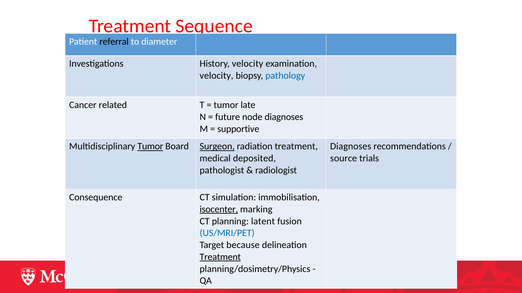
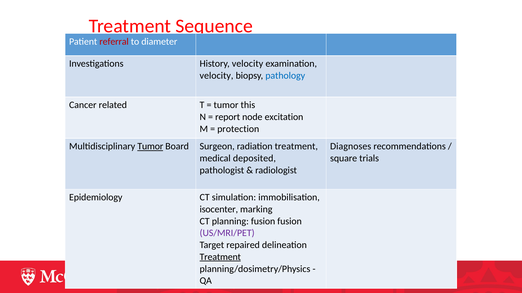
referral colour: black -> red (114, 42)
late: late -> this (248, 105)
future: future -> report (228, 117)
node diagnoses: diagnoses -> excitation (284, 117)
supportive: supportive -> protection (238, 129)
Surgeon underline: present -> none (217, 147)
source: source -> square (344, 159)
Consequence: Consequence -> Epidemiology (96, 198)
isocenter underline: present -> none (219, 210)
planning latent: latent -> fusion (263, 222)
US/MRI/PET colour: blue -> purple (227, 234)
because: because -> repaired (243, 245)
